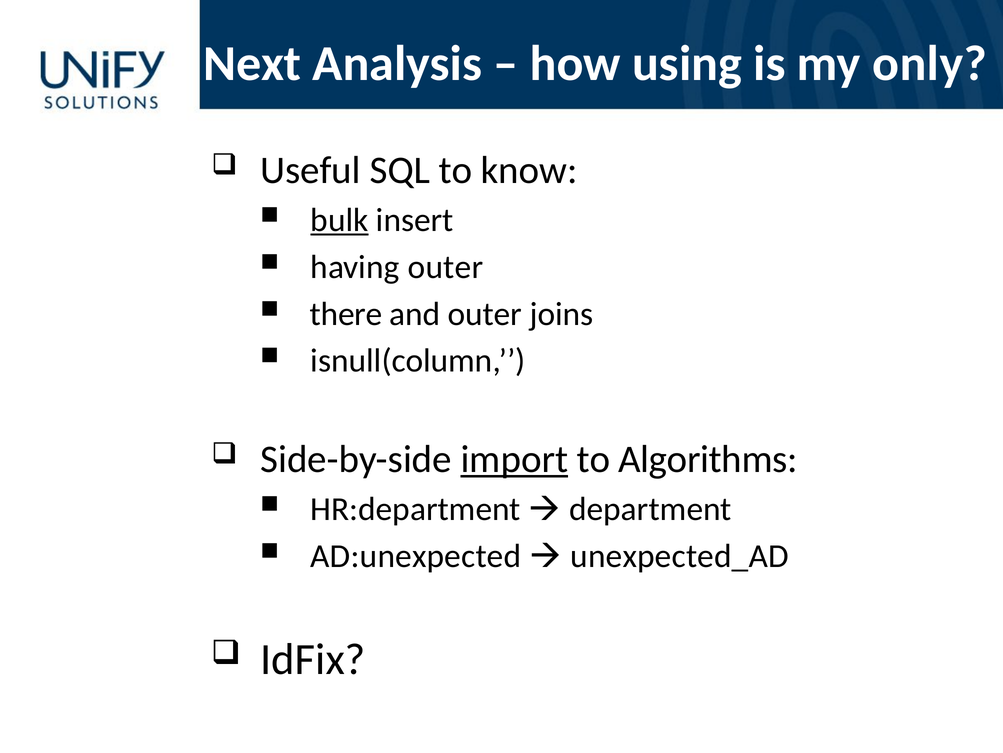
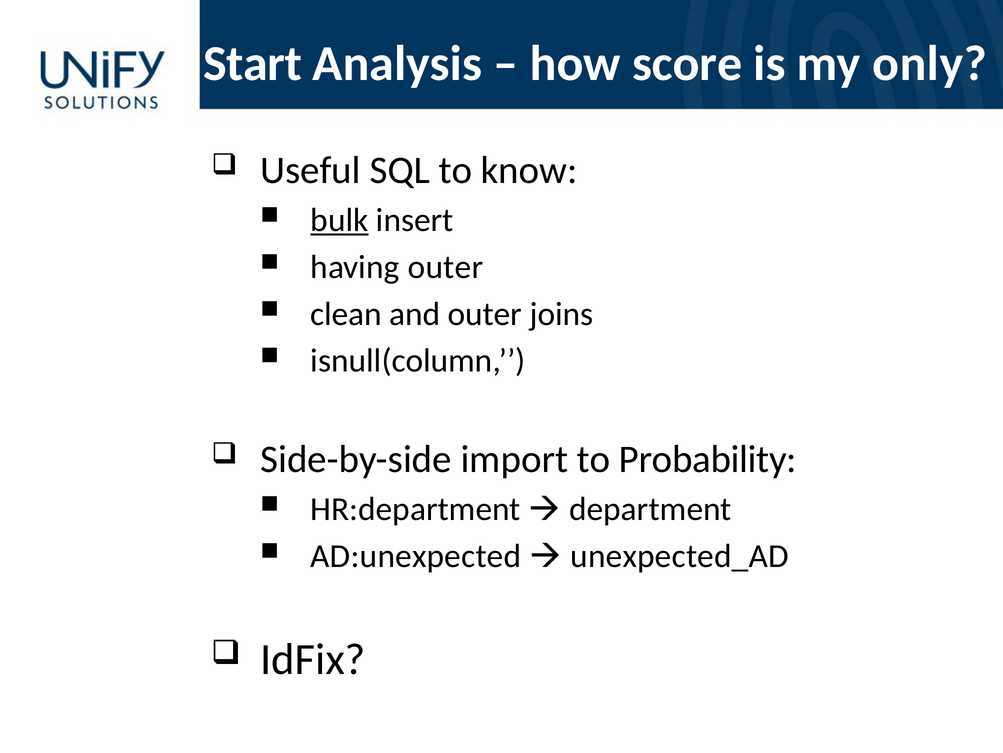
Next: Next -> Start (252, 64)
using: using -> score (687, 64)
there: there -> clean (346, 314)
import underline: present -> none (514, 459)
Algorithms: Algorithms -> Probability (708, 459)
